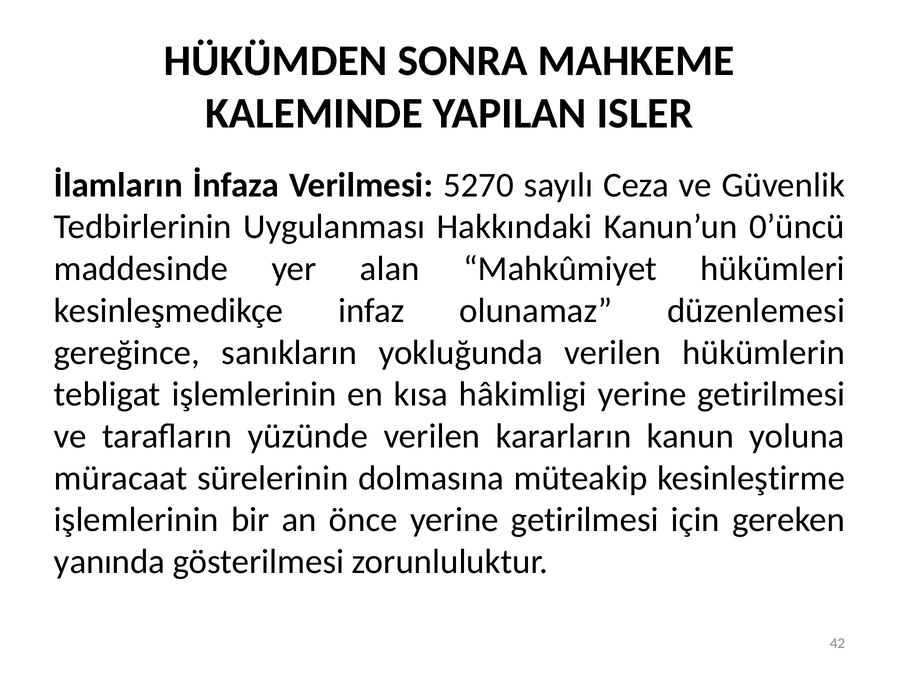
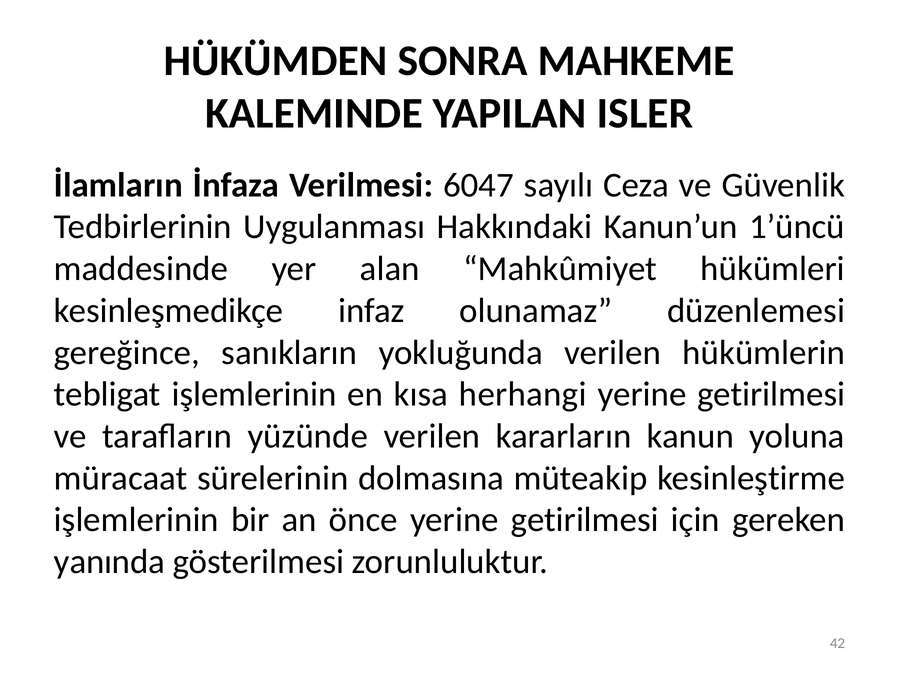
5270: 5270 -> 6047 (478, 185)
0’üncü: 0’üncü -> 1’üncü (797, 227)
hâkimligi: hâkimligi -> herhangi (523, 395)
